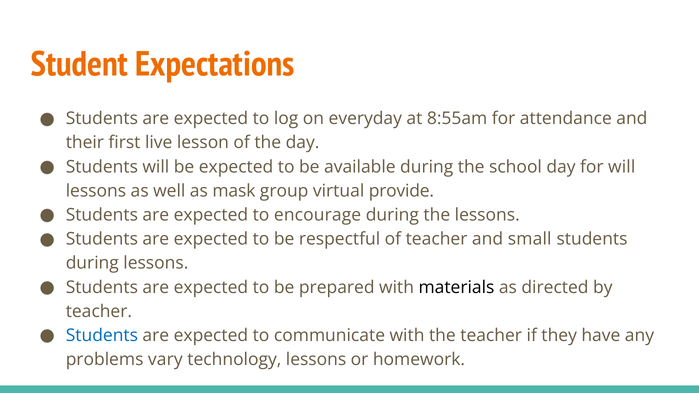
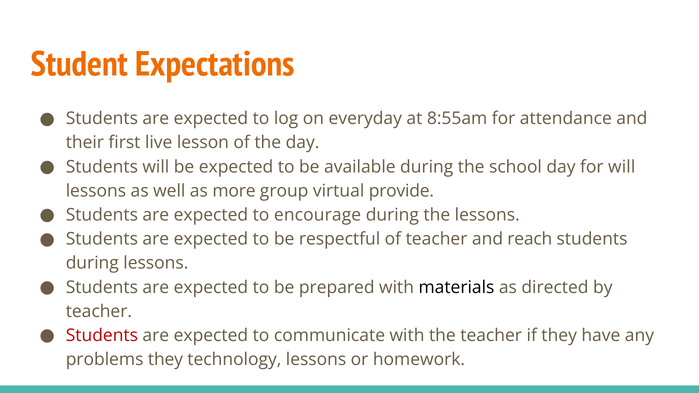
mask: mask -> more (234, 191)
small: small -> reach (530, 239)
Students colour: blue -> red (102, 336)
problems vary: vary -> they (165, 360)
